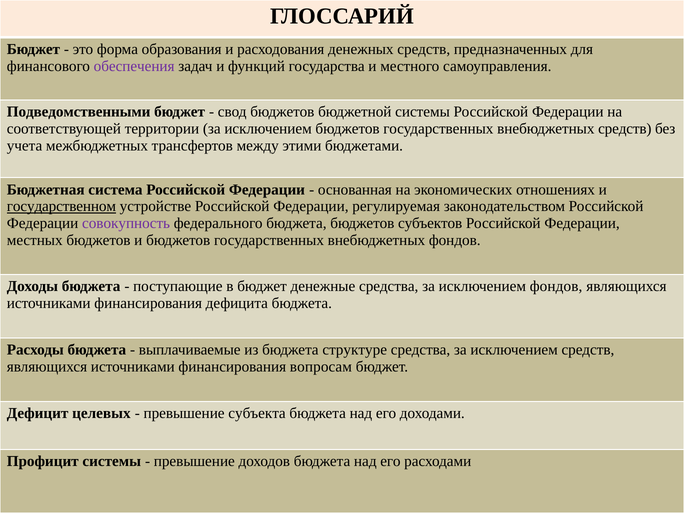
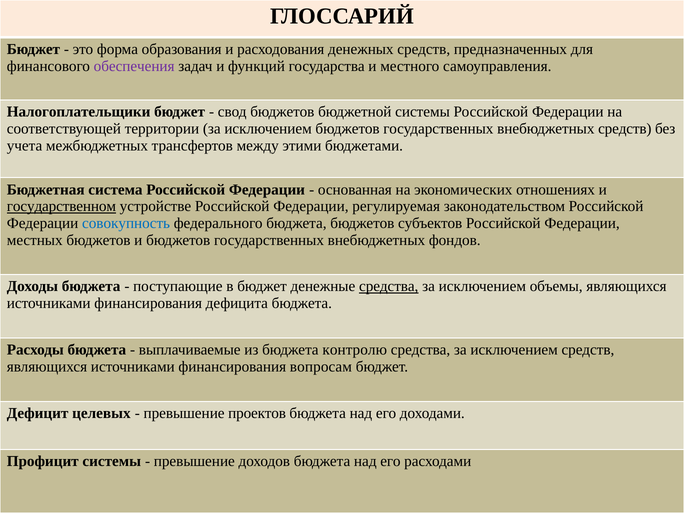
Подведомственными: Подведомственными -> Налогоплательщики (79, 112)
совокупность colour: purple -> blue (126, 223)
средства underline: none -> present (389, 286)
исключением фондов: фондов -> объемы (556, 286)
структуре: структуре -> контролю (355, 350)
субъекта: субъекта -> проектов (257, 413)
